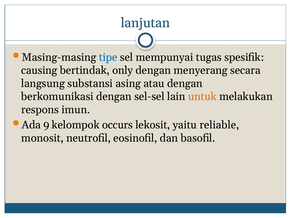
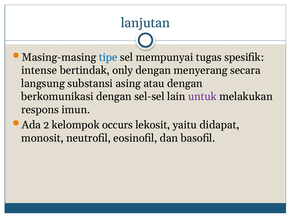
causing: causing -> intense (39, 70)
untuk colour: orange -> purple (202, 97)
9: 9 -> 2 (46, 125)
reliable: reliable -> didapat (219, 125)
